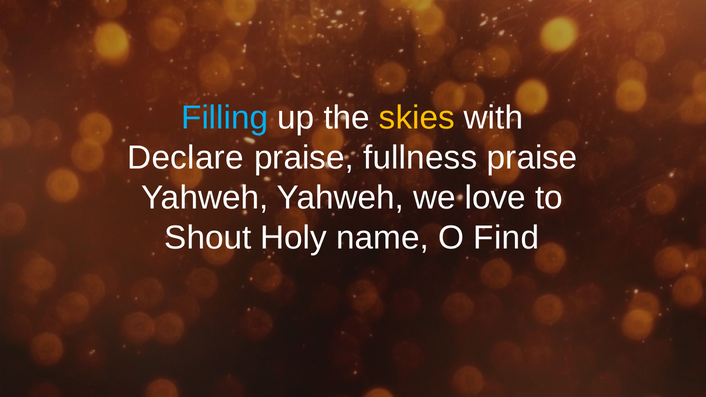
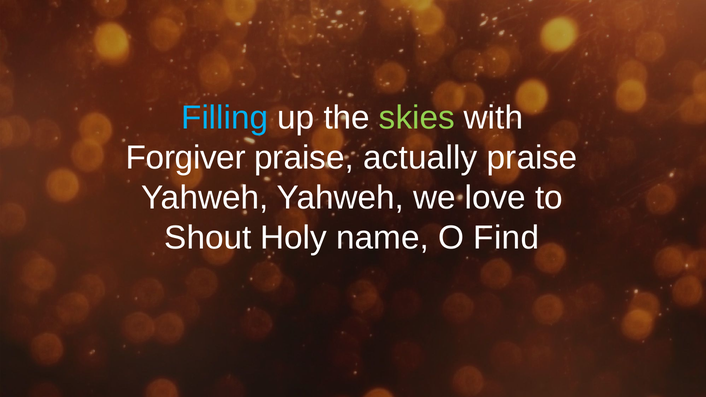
skies colour: yellow -> light green (417, 118)
Declare: Declare -> Forgiver (186, 158)
fullness: fullness -> actually (420, 158)
